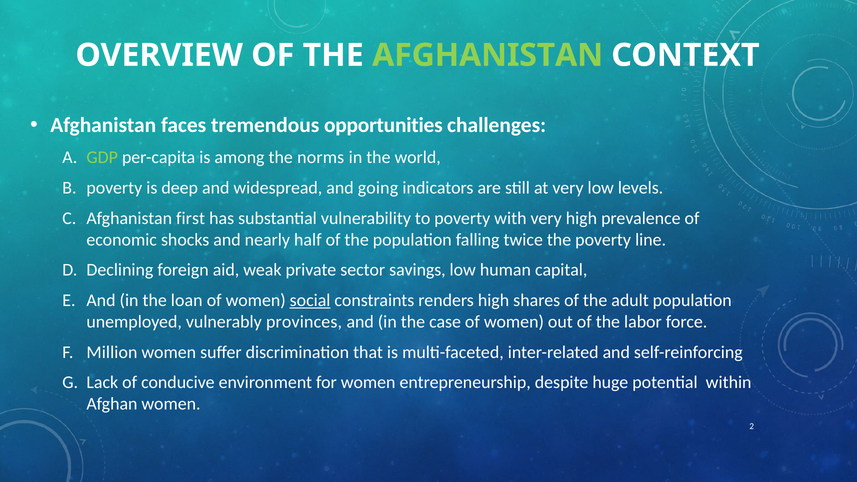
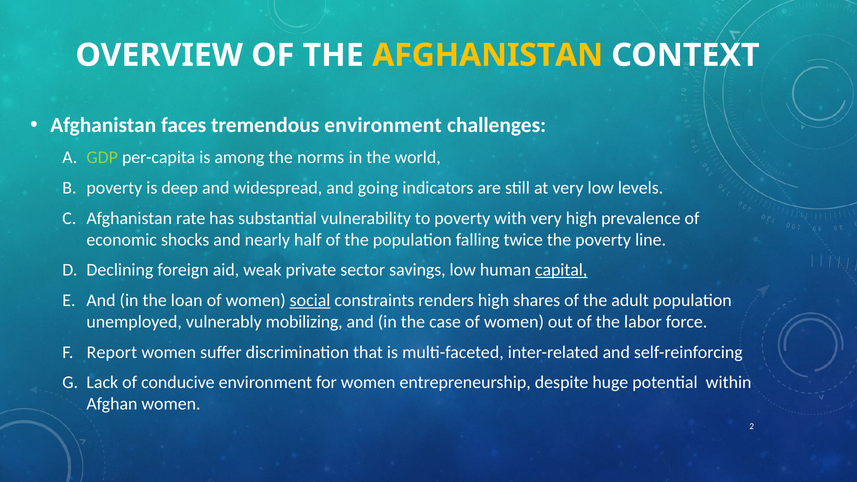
AFGHANISTAN colour: light green -> yellow (488, 55)
tremendous opportunities: opportunities -> environment (383, 125)
first: first -> rate (191, 218)
capital underline: none -> present (561, 270)
provinces: provinces -> mobilizing (304, 322)
Million: Million -> Report (112, 352)
